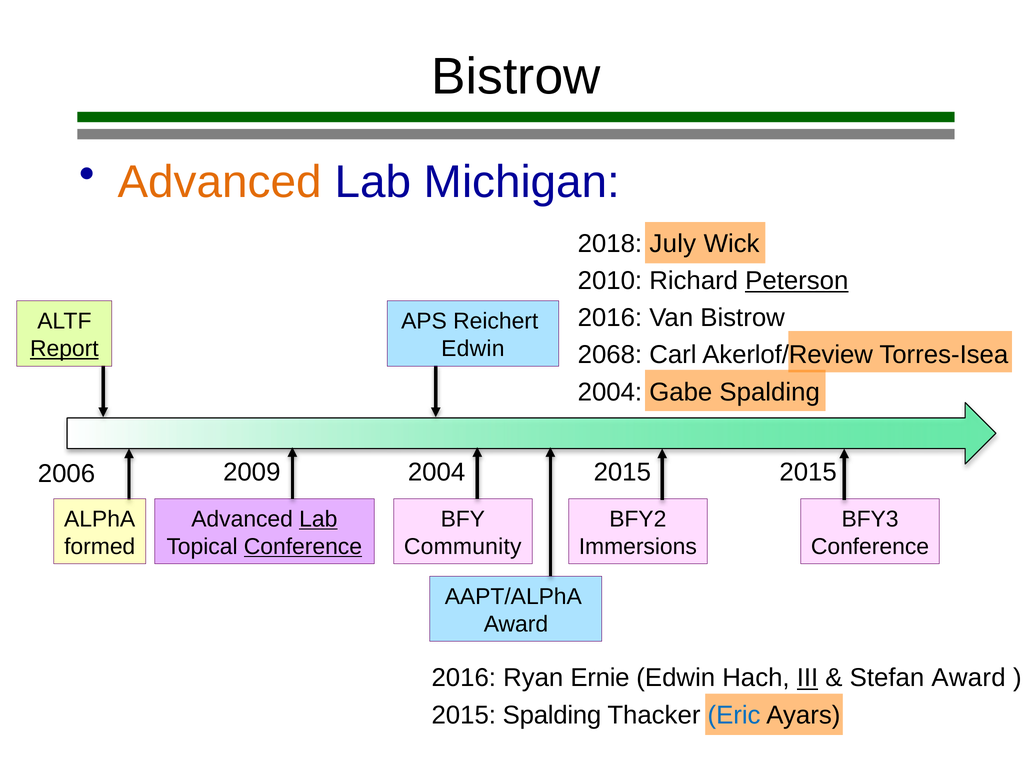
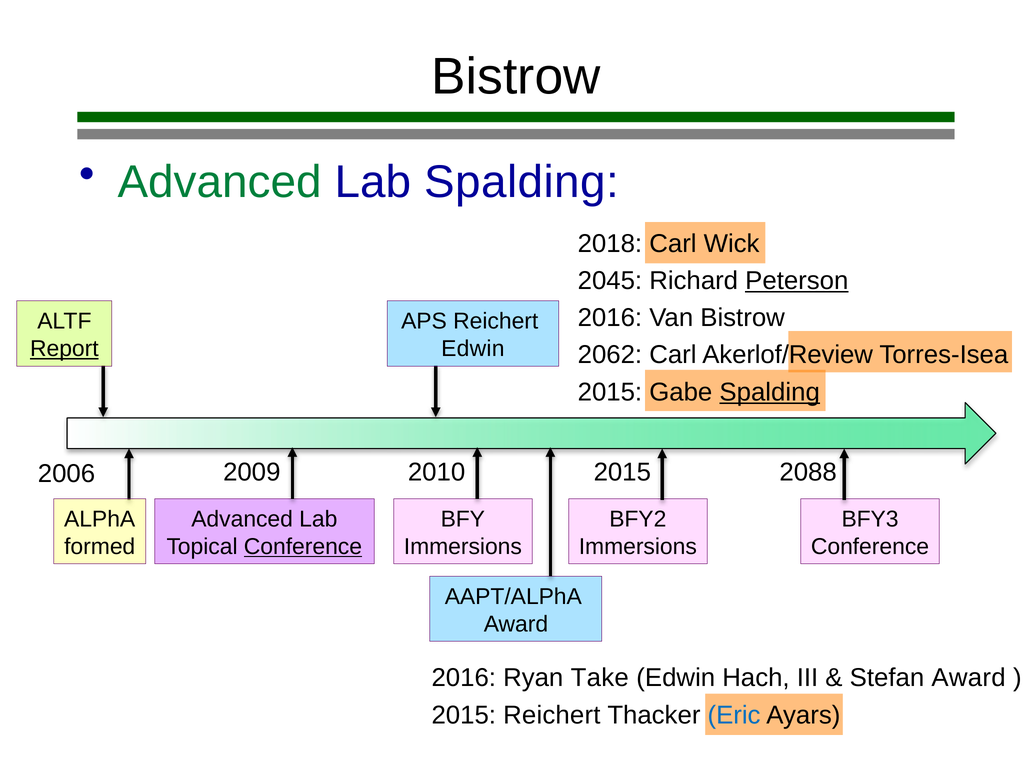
Advanced colour: orange -> green (220, 182)
Lab Michigan: Michigan -> Spalding (522, 182)
2018 July: July -> Carl (673, 244)
2010: 2010 -> 2045 (610, 281)
2068: 2068 -> 2062 (610, 355)
2004: 2004 -> 2015 (610, 392)
Spalding underline: none -> present (770, 392)
2009 2004: 2004 -> 2010 (437, 472)
2006 2015: 2015 -> 2088 (808, 472)
Lab underline: present -> none (318, 519)
Community: Community -> Immersions (463, 547)
Ernie: Ernie -> Take (600, 678)
III underline: present -> none (808, 678)
2015 Spalding: Spalding -> Reichert (552, 715)
